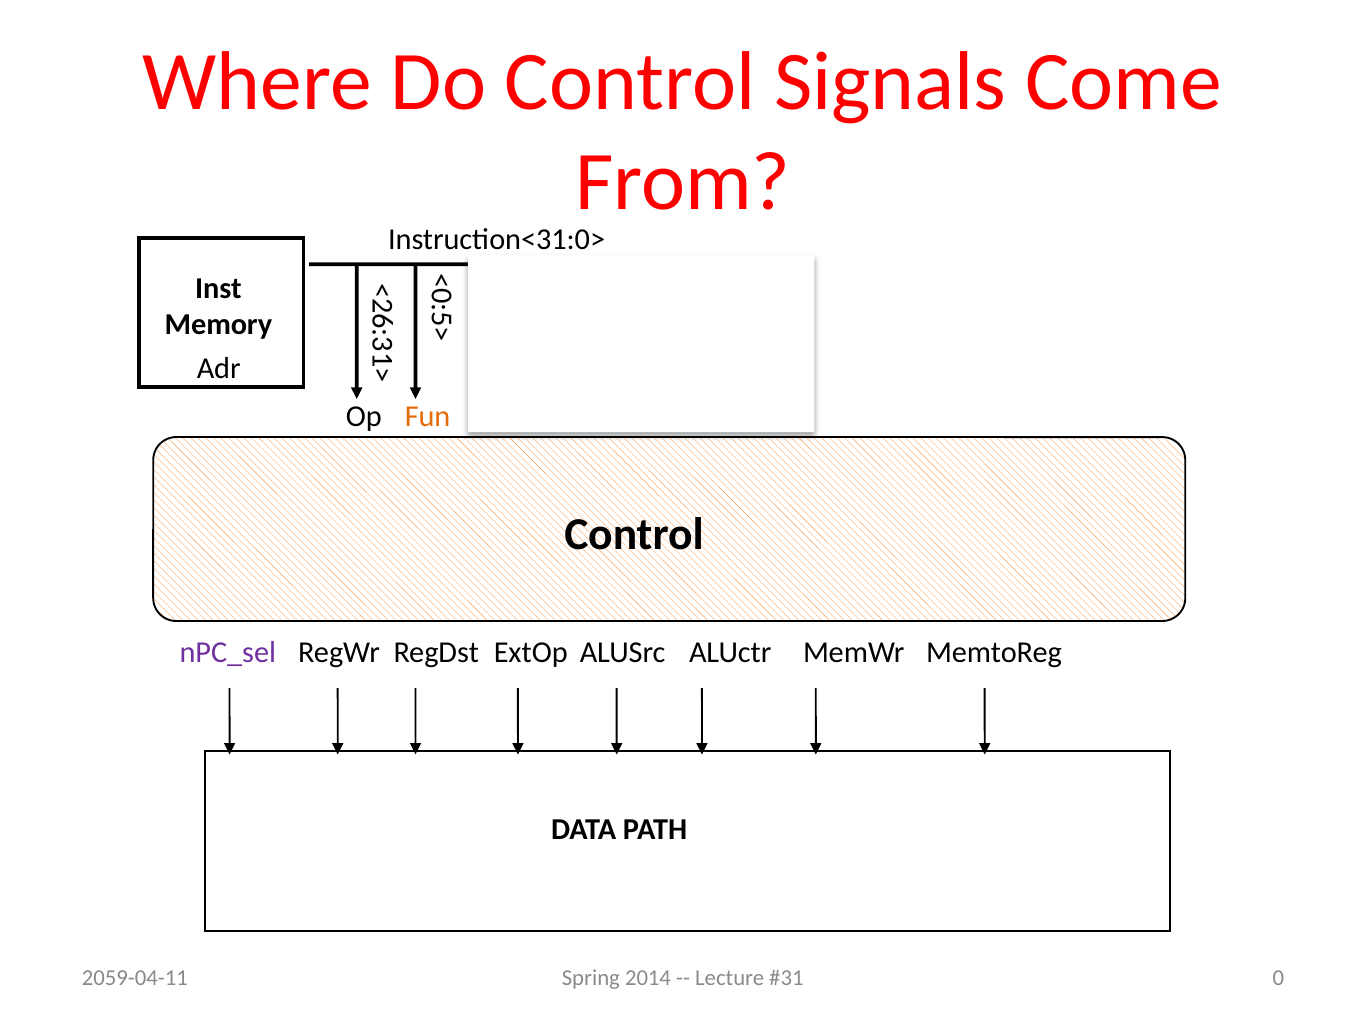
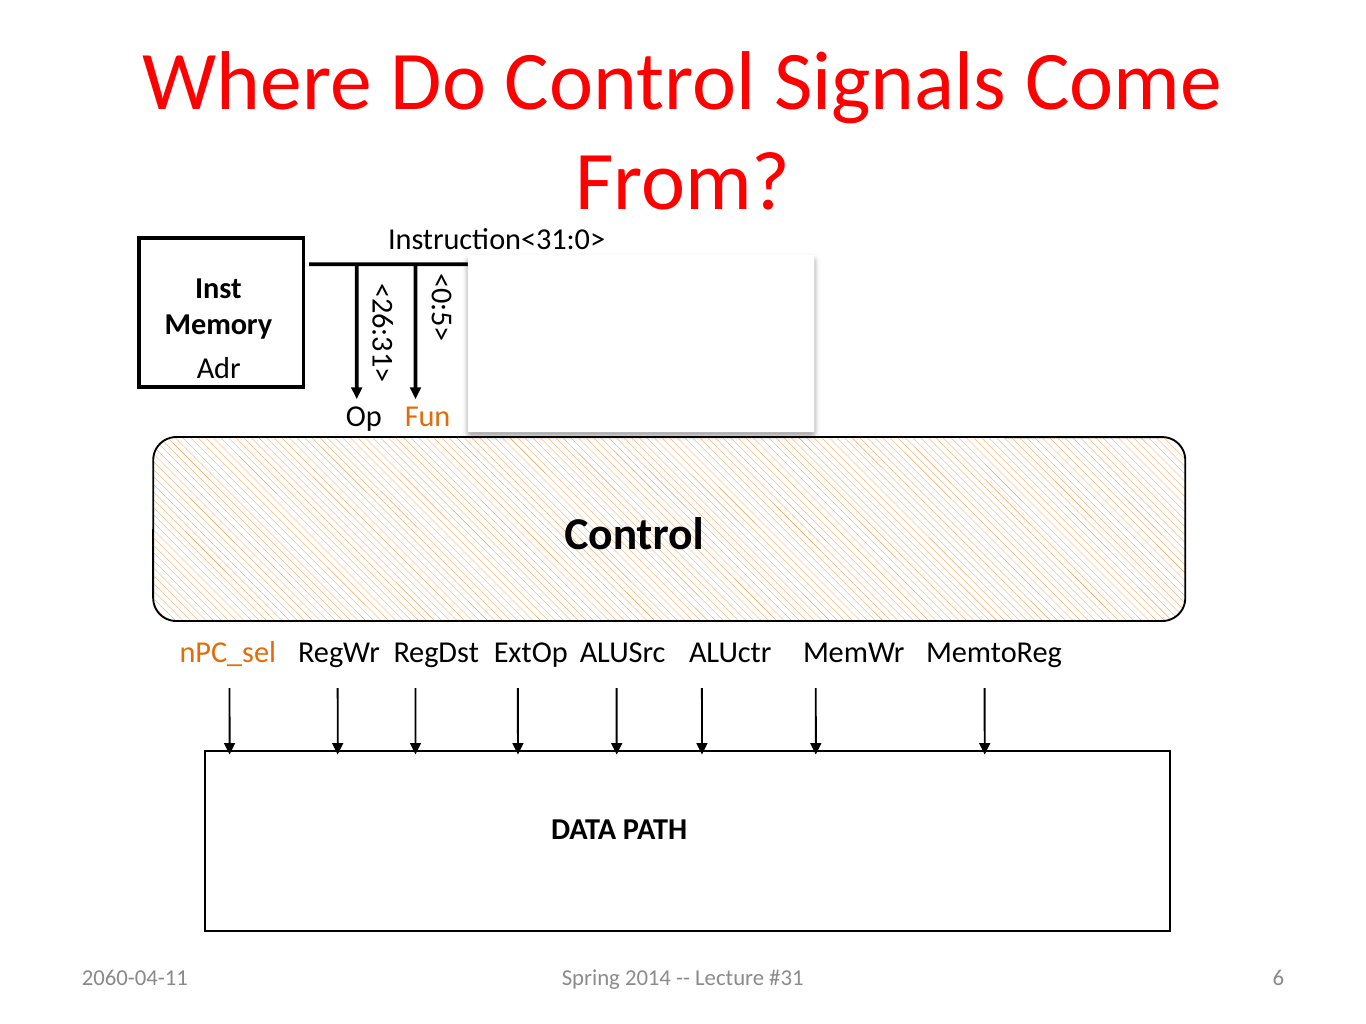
nPC_sel colour: purple -> orange (228, 653)
2059-04-11: 2059-04-11 -> 2060-04-11 (135, 978)
0: 0 -> 6 (1278, 978)
